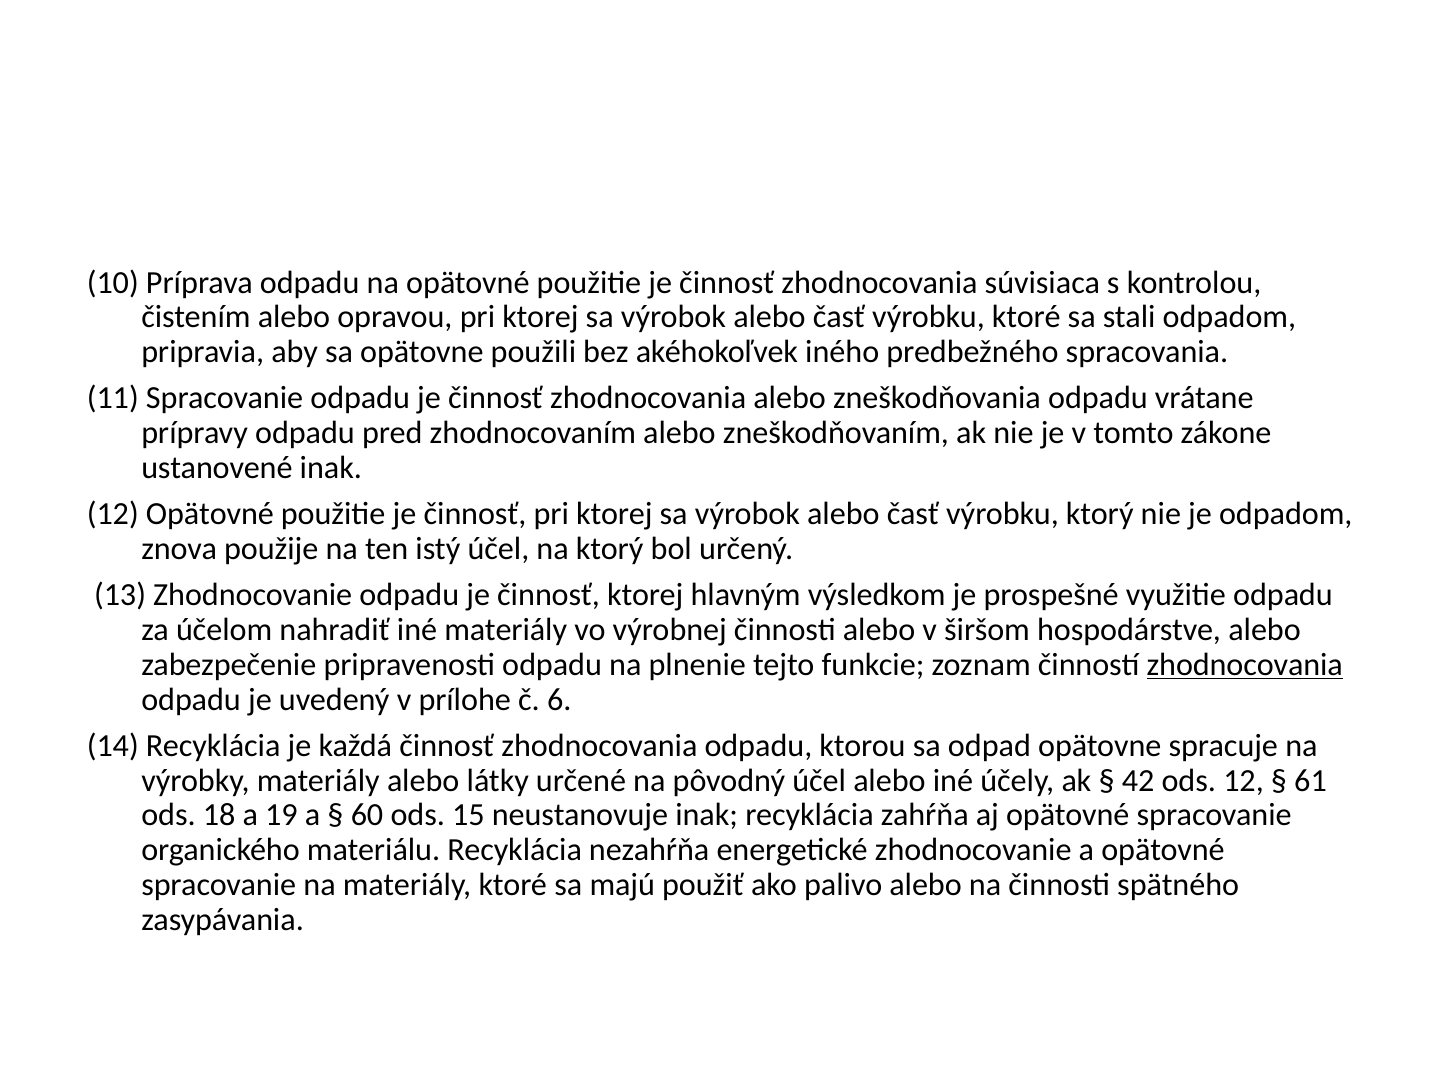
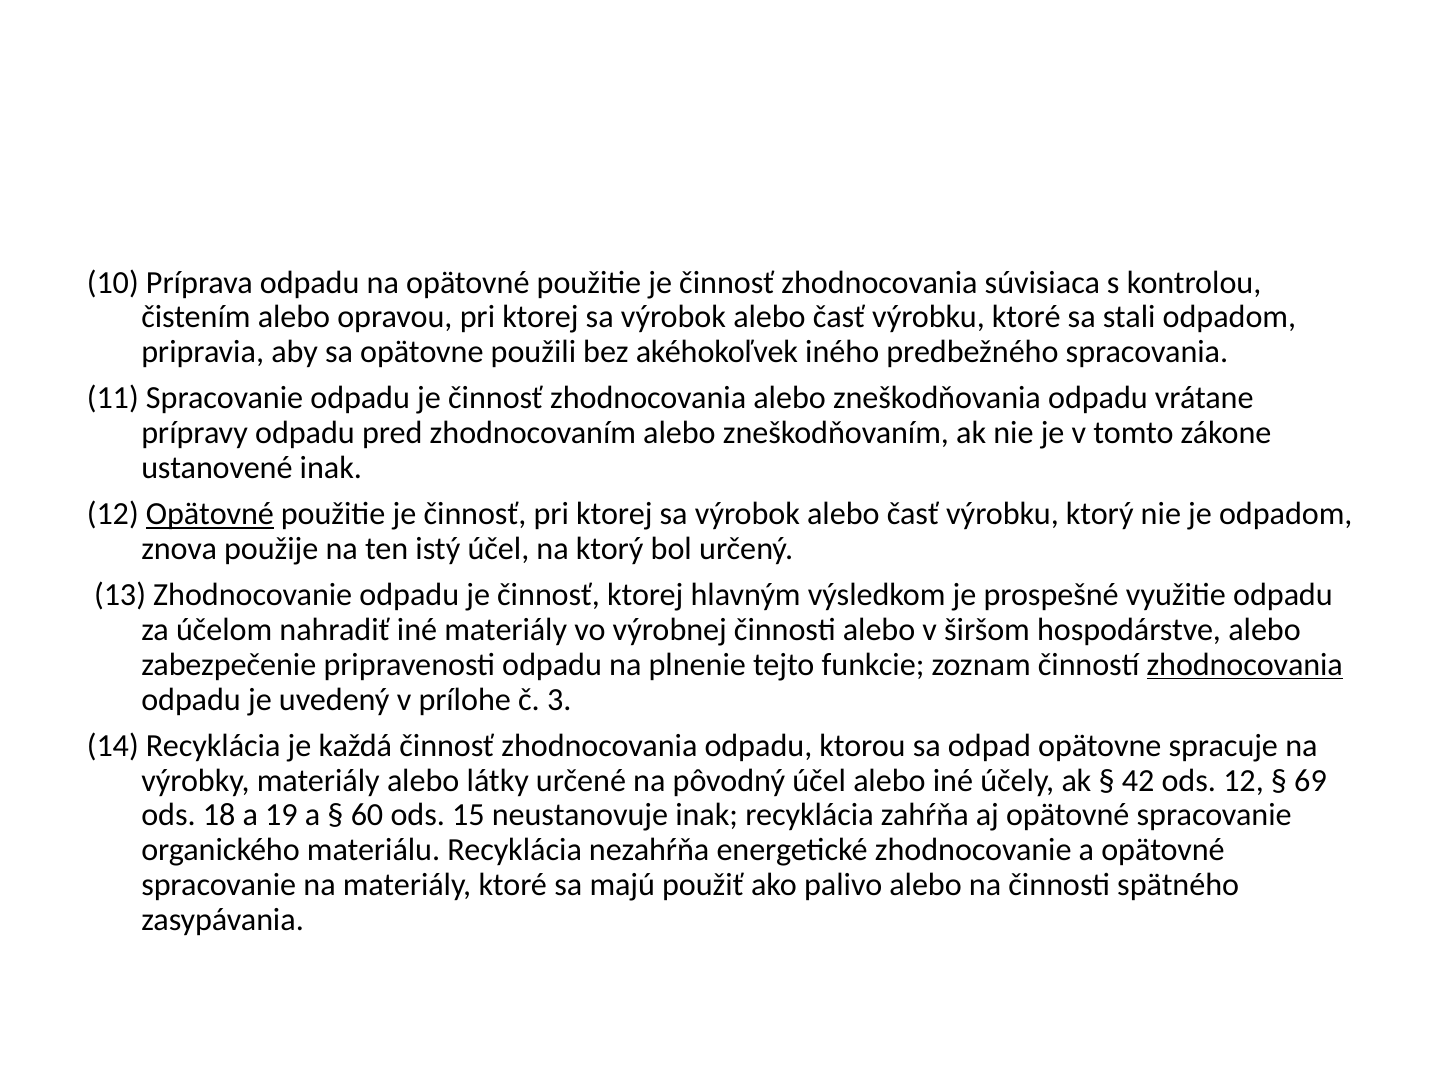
Opätovné underline: none -> present (210, 514)
6: 6 -> 3 (559, 699)
61: 61 -> 69 (1310, 780)
